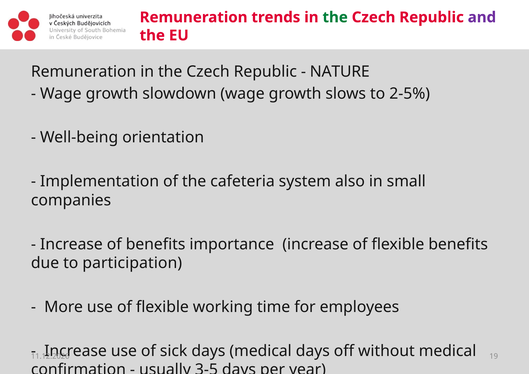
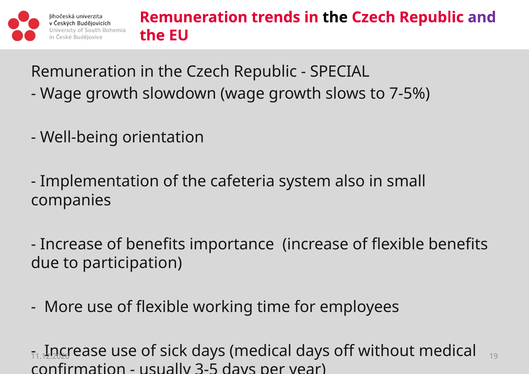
the colour: green -> black (335, 17)
NATURE: NATURE -> SPECIAL (340, 72)
2-5%: 2-5% -> 7-5% (410, 94)
